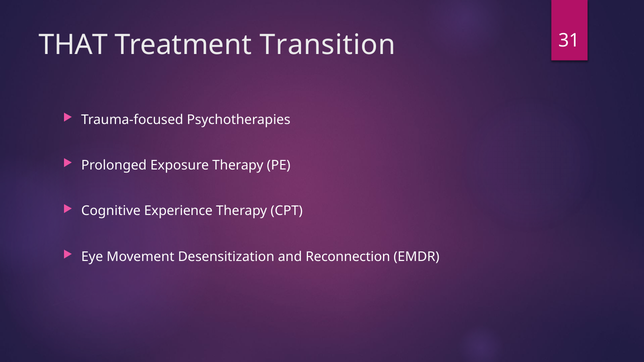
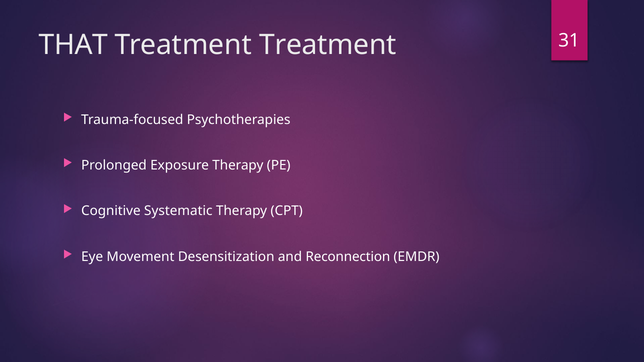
Treatment Transition: Transition -> Treatment (328, 45)
Experience: Experience -> Systematic (178, 211)
